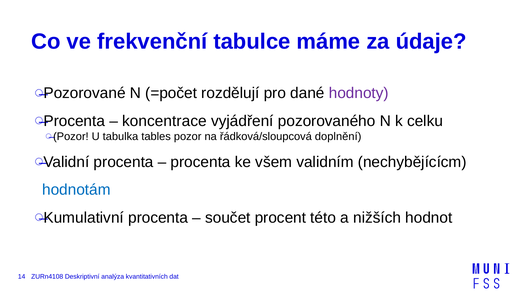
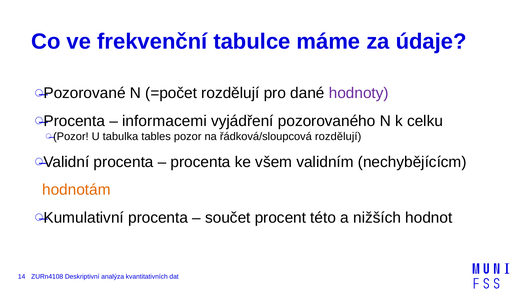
koncentrace: koncentrace -> informacemi (164, 121)
řádková/sloupcová doplnění: doplnění -> rozdělují (338, 136)
hodnotám colour: blue -> orange (76, 190)
